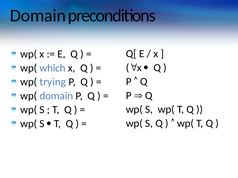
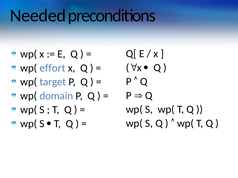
Domain: Domain -> Needed (38, 16)
which: which -> effort (52, 68)
trying: trying -> target (53, 82)
